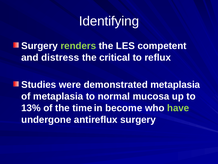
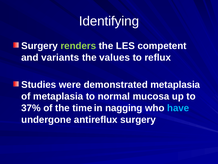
distress: distress -> variants (60, 57)
critical: critical -> values (115, 57)
13%: 13% -> 37% (31, 108)
become: become -> nagging (124, 108)
have colour: light green -> light blue (178, 108)
